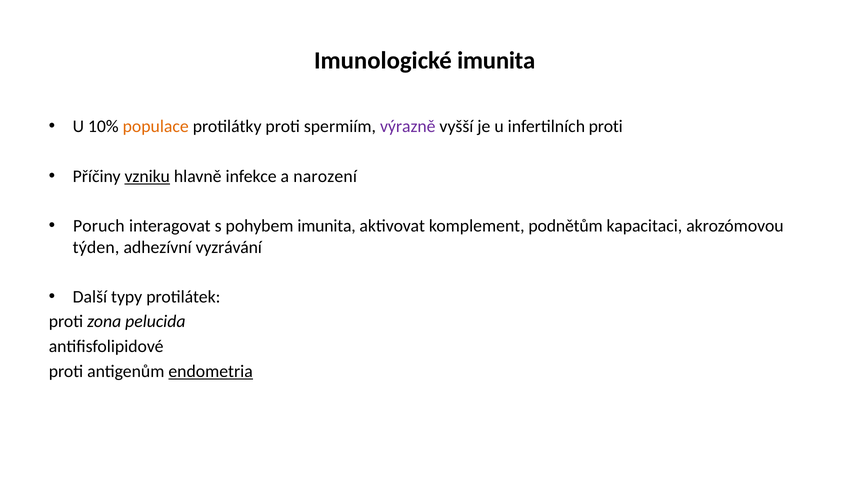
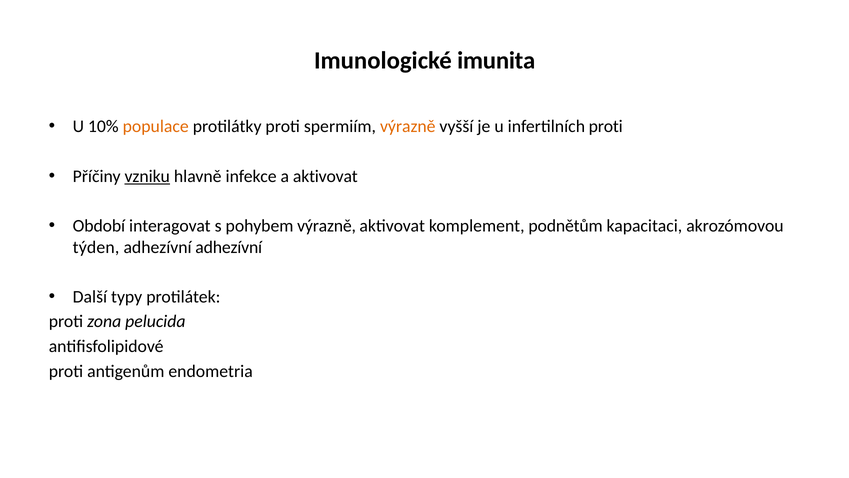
výrazně colour: purple -> orange (408, 126)
a narození: narození -> aktivovat (325, 176)
Poruch: Poruch -> Období (99, 226)
pohybem imunita: imunita -> výrazně (327, 226)
adhezívní vyzrávání: vyzrávání -> adhezívní (229, 247)
endometria underline: present -> none (211, 371)
